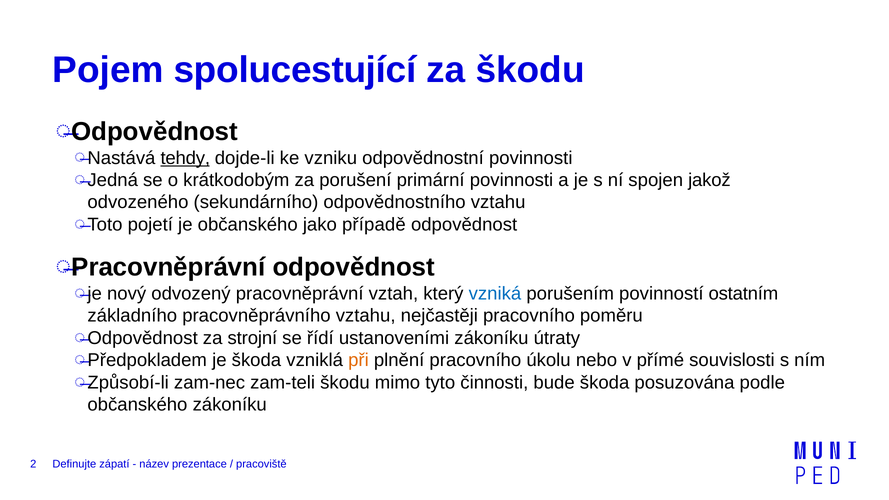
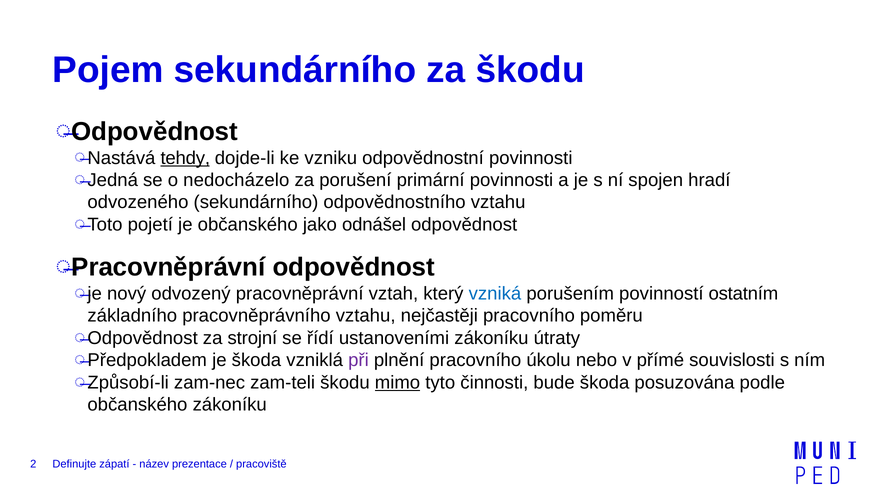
Pojem spolucestující: spolucestující -> sekundárního (295, 70)
krátkodobým: krátkodobým -> nedocházelo (236, 180)
jakož: jakož -> hradí (709, 180)
případě: případě -> odnášel (374, 225)
při colour: orange -> purple (358, 360)
mimo underline: none -> present (398, 382)
